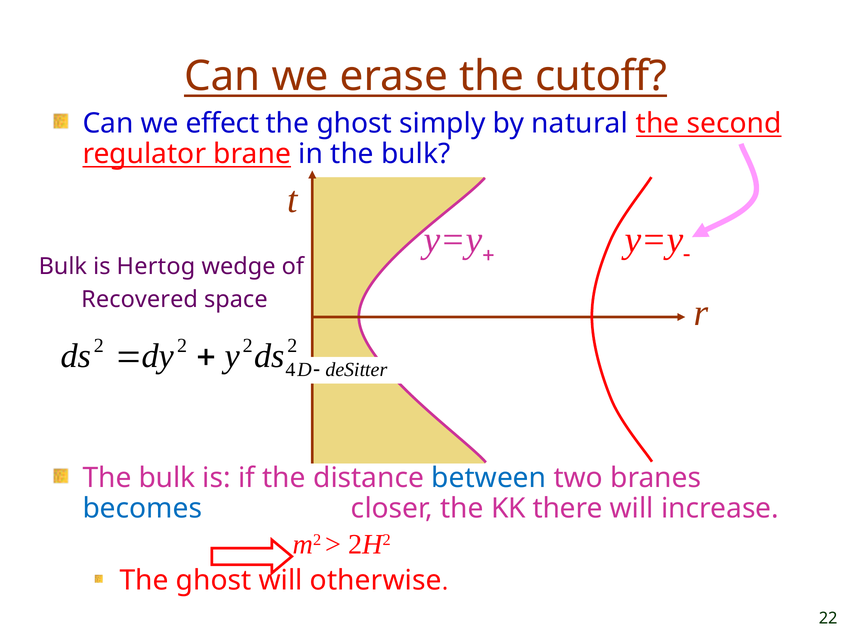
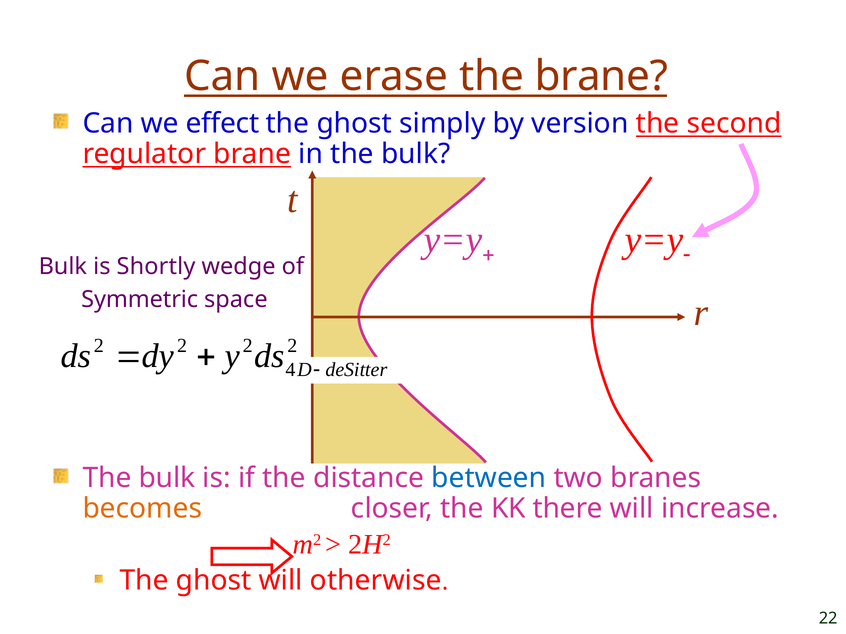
the cutoff: cutoff -> brane (601, 77)
natural: natural -> version (580, 123)
Hertog: Hertog -> Shortly (156, 267)
Recovered: Recovered -> Symmetric (140, 300)
becomes colour: blue -> orange (142, 509)
